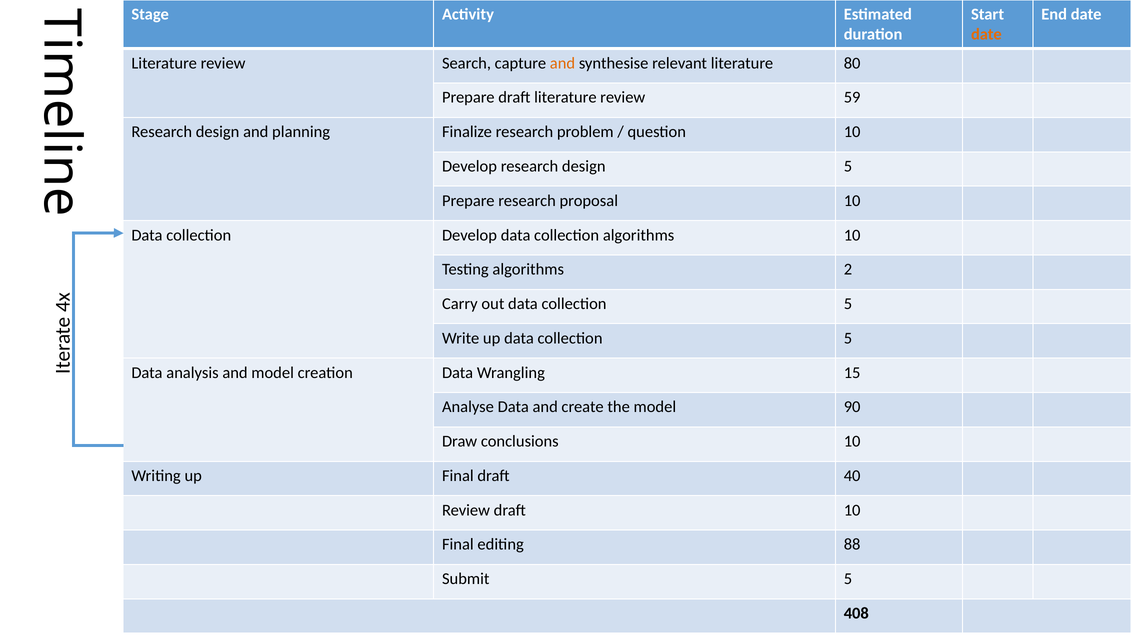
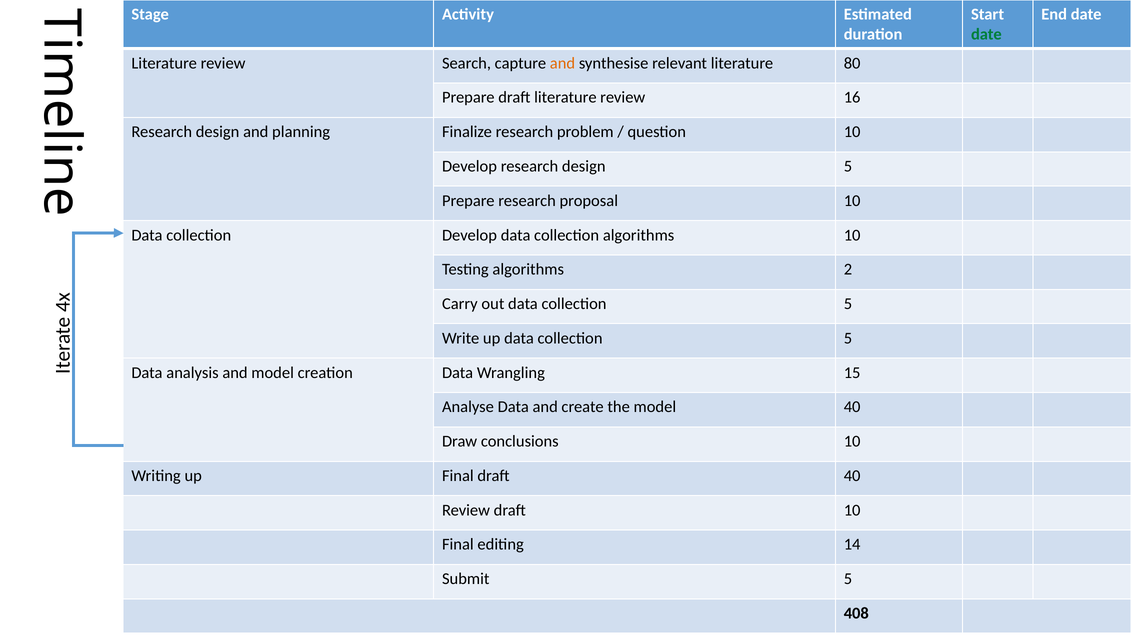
date colour: orange -> green (986, 35)
review 59: 59 -> 16 (852, 98)
model 90: 90 -> 40 (852, 407)
88: 88 -> 14 (852, 545)
